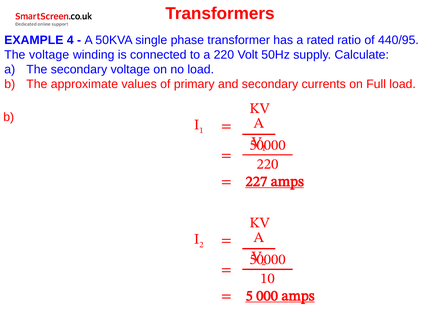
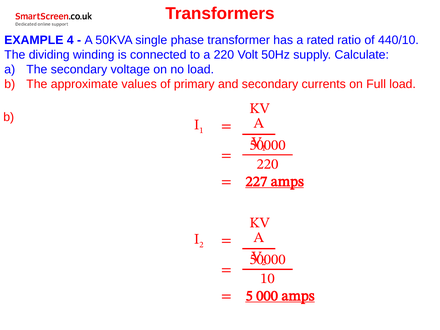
440/95: 440/95 -> 440/10 (398, 40)
The voltage: voltage -> dividing (49, 55)
